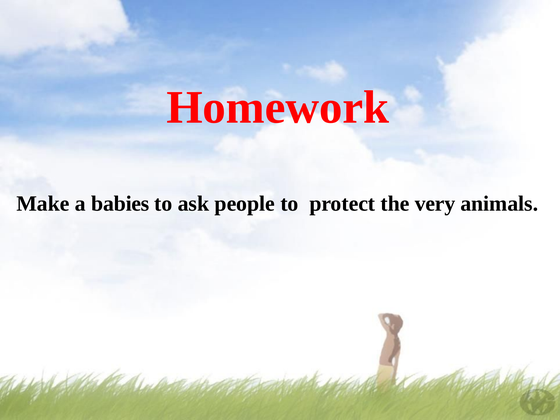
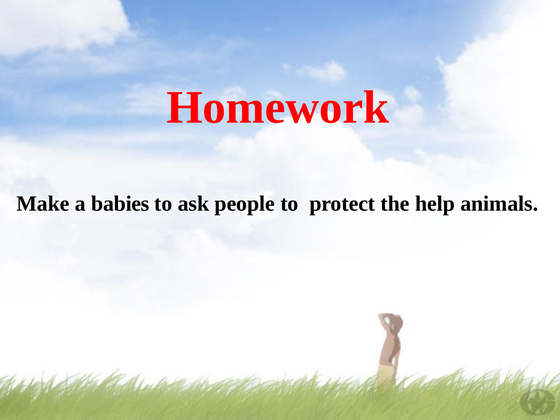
very: very -> help (435, 204)
